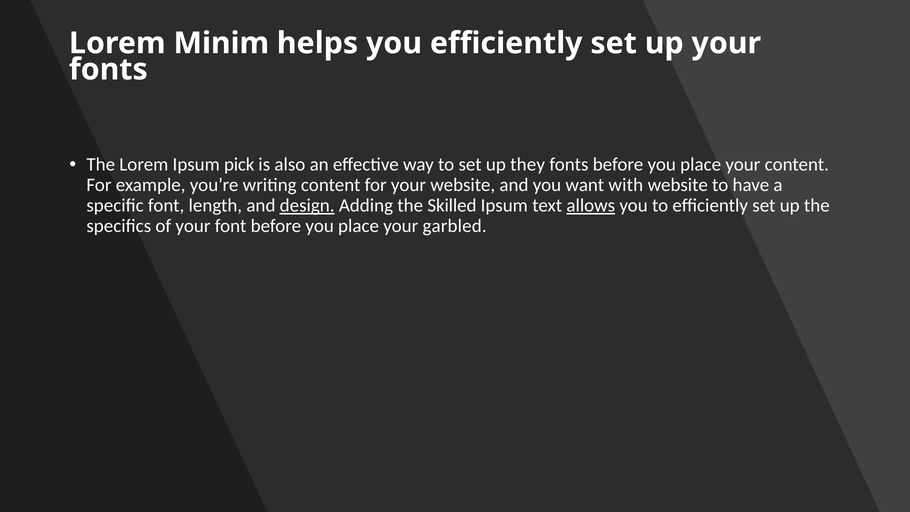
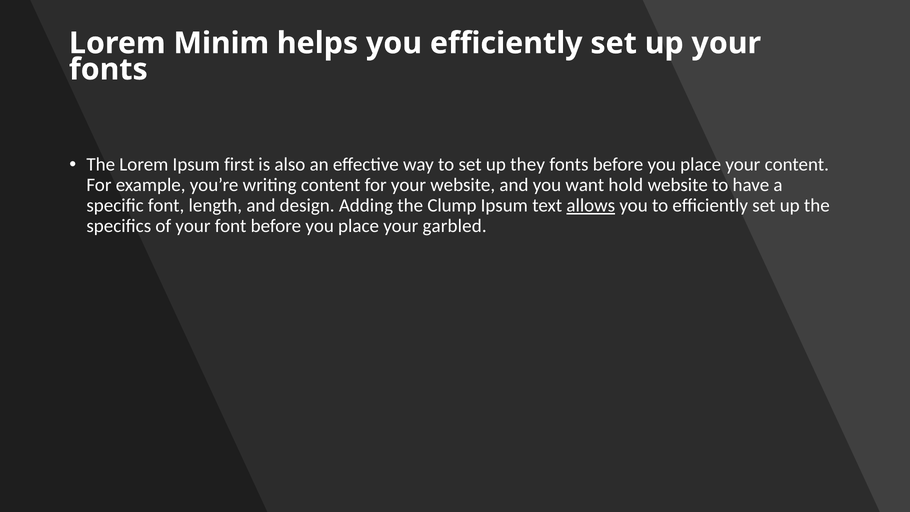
pick: pick -> first (239, 165)
with: with -> hold (626, 185)
design underline: present -> none (307, 206)
Skilled: Skilled -> Clump (452, 206)
